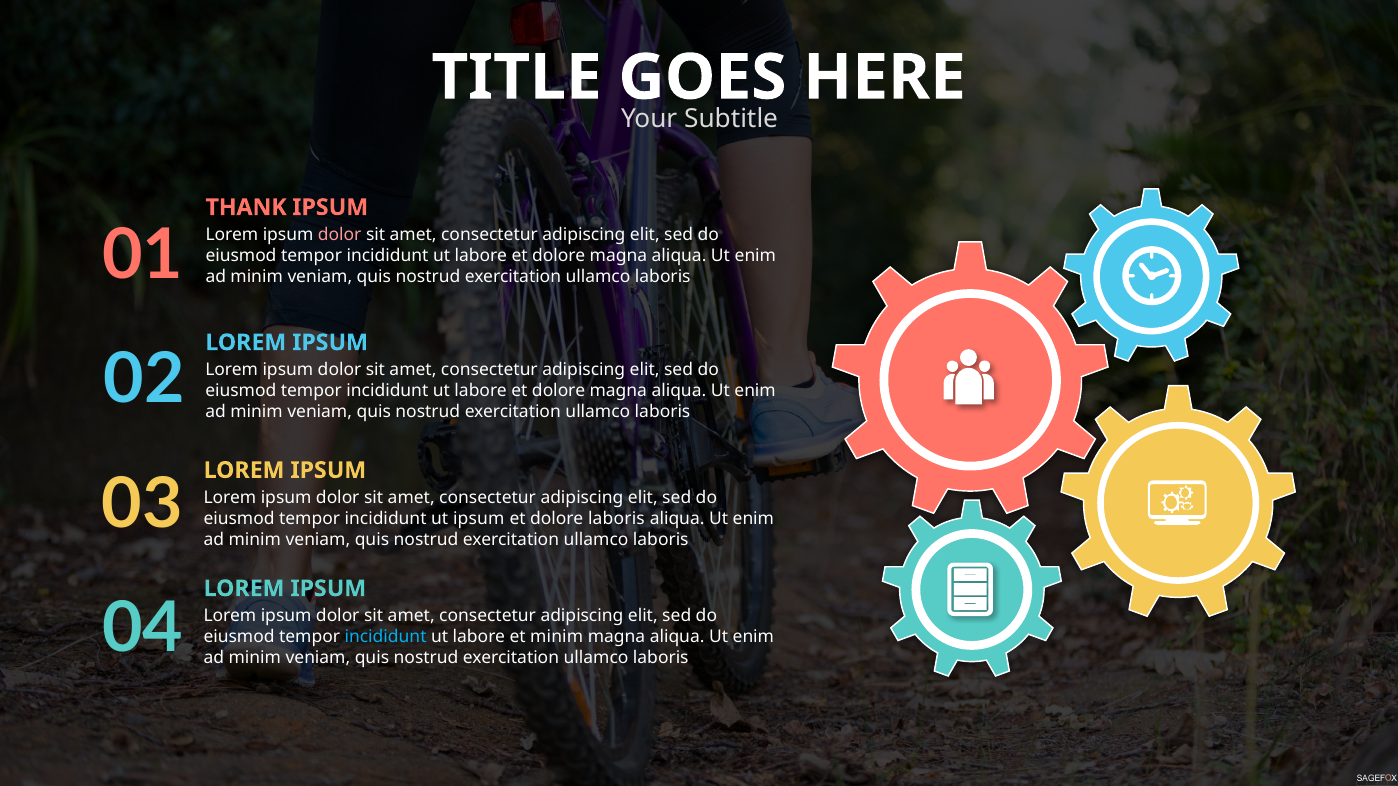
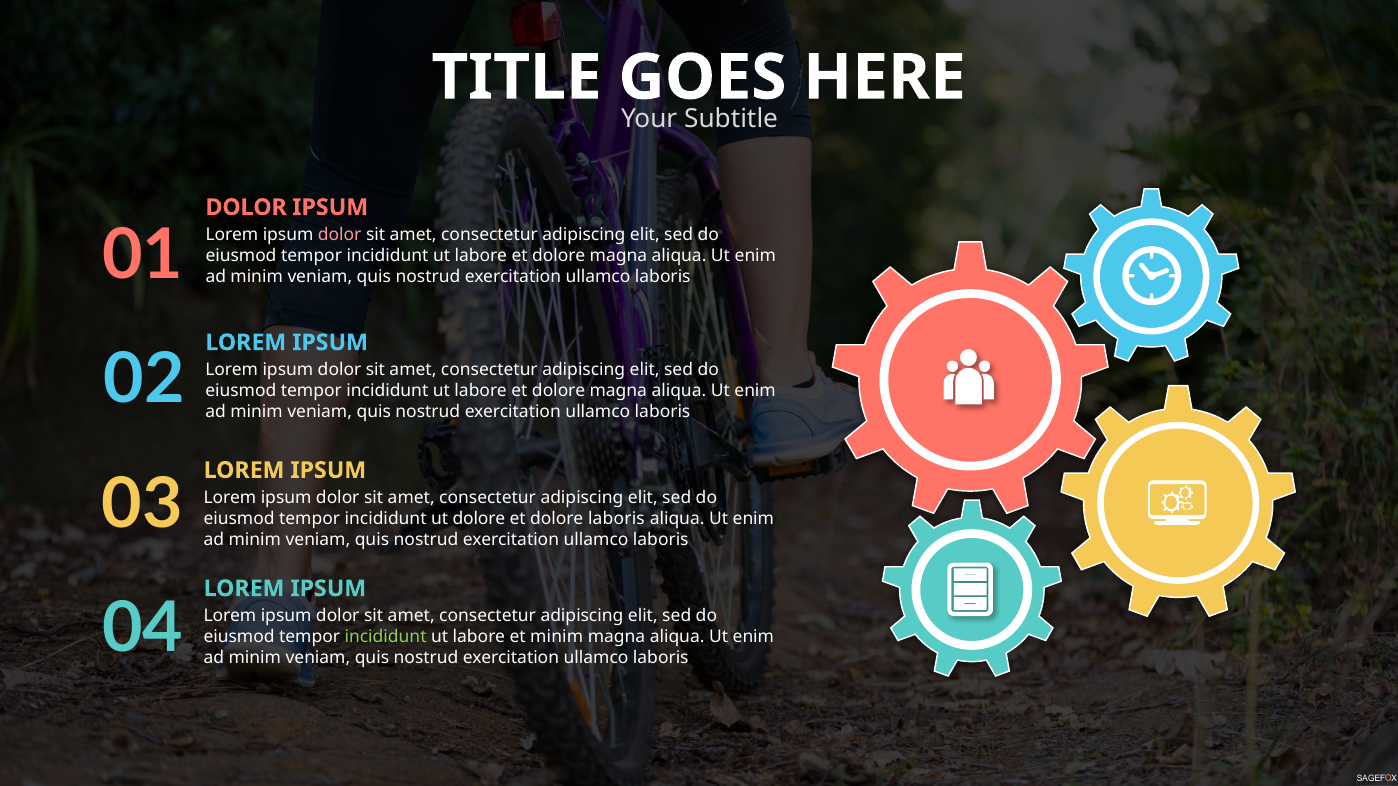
THANK: THANK -> DOLOR (246, 207)
ut ipsum: ipsum -> dolore (479, 519)
incididunt colour: light blue -> light green (386, 637)
